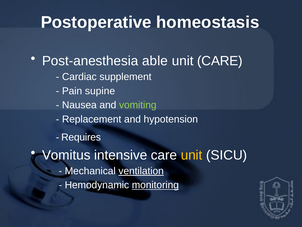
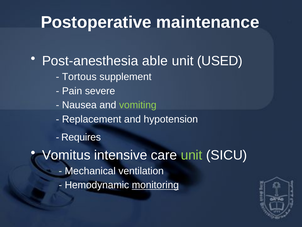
homeostasis: homeostasis -> maintenance (208, 22)
unit CARE: CARE -> USED (220, 61)
Cardiac: Cardiac -> Tortous (79, 77)
supine: supine -> severe (100, 91)
unit colour: yellow -> light green (192, 155)
ventilation underline: present -> none (141, 171)
